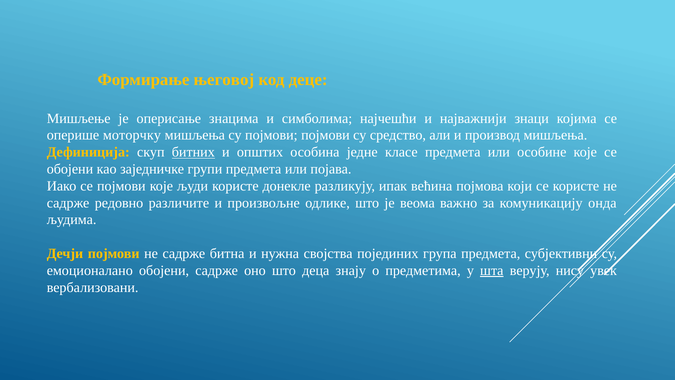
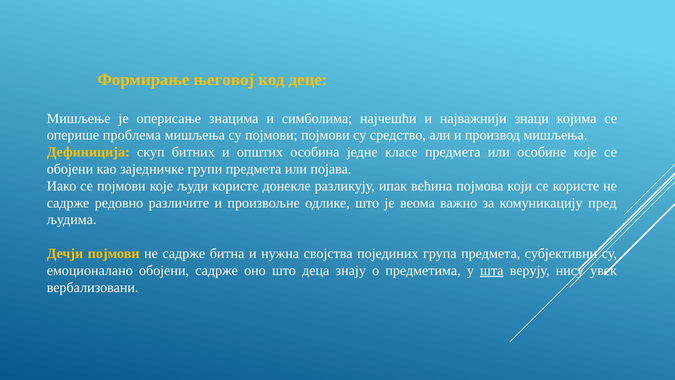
моторчку: моторчку -> проблема (132, 135)
битних underline: present -> none (193, 152)
онда: онда -> пред (602, 203)
